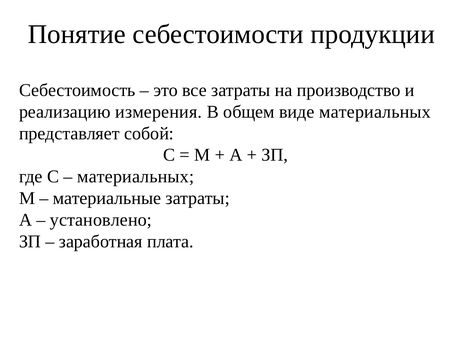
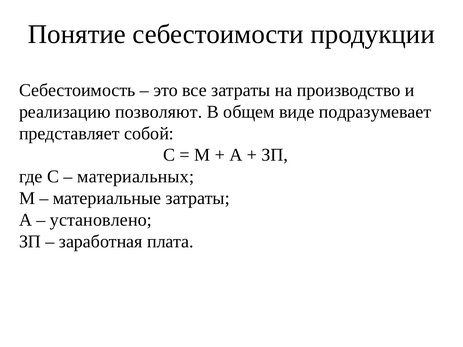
измерения: измерения -> позволяют (159, 112)
виде материальных: материальных -> подразумевает (375, 112)
